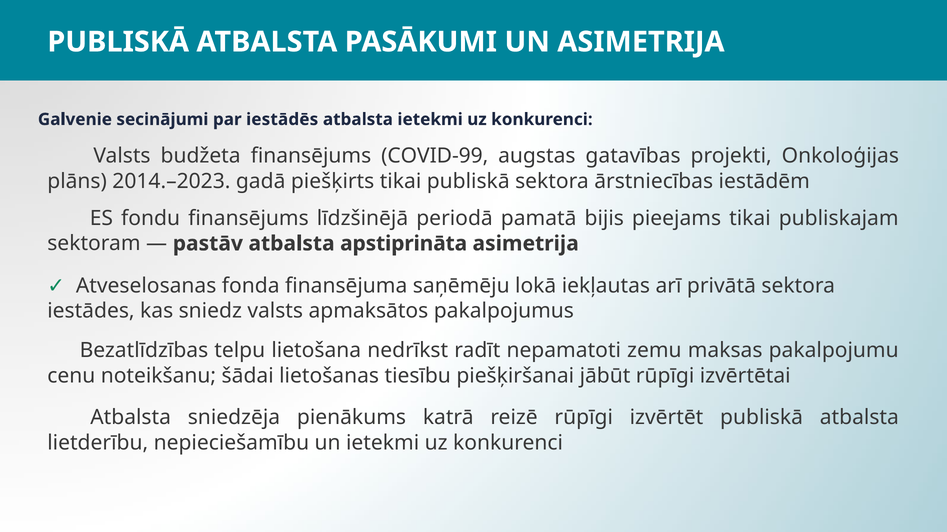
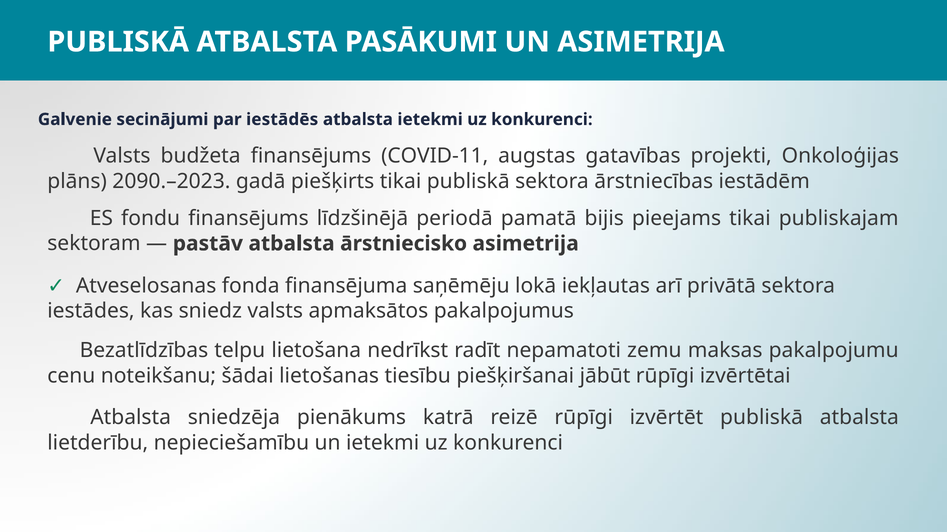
COVID-99: COVID-99 -> COVID-11 (435, 156)
2014.–2023: 2014.–2023 -> 2090.–2023 (171, 181)
apstiprināta: apstiprināta -> ārstniecisko (404, 244)
